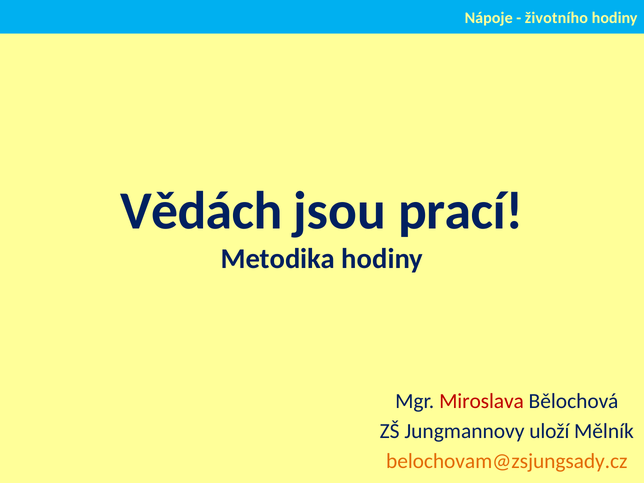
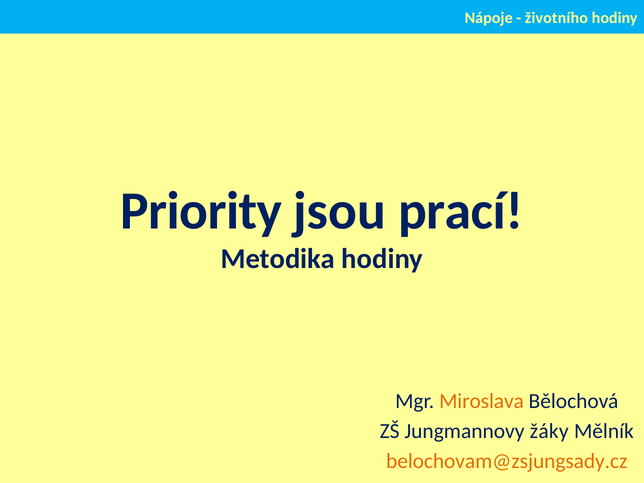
Vědách: Vědách -> Priority (201, 211)
Miroslava colour: red -> orange (481, 401)
uloží: uloží -> žáky (549, 431)
